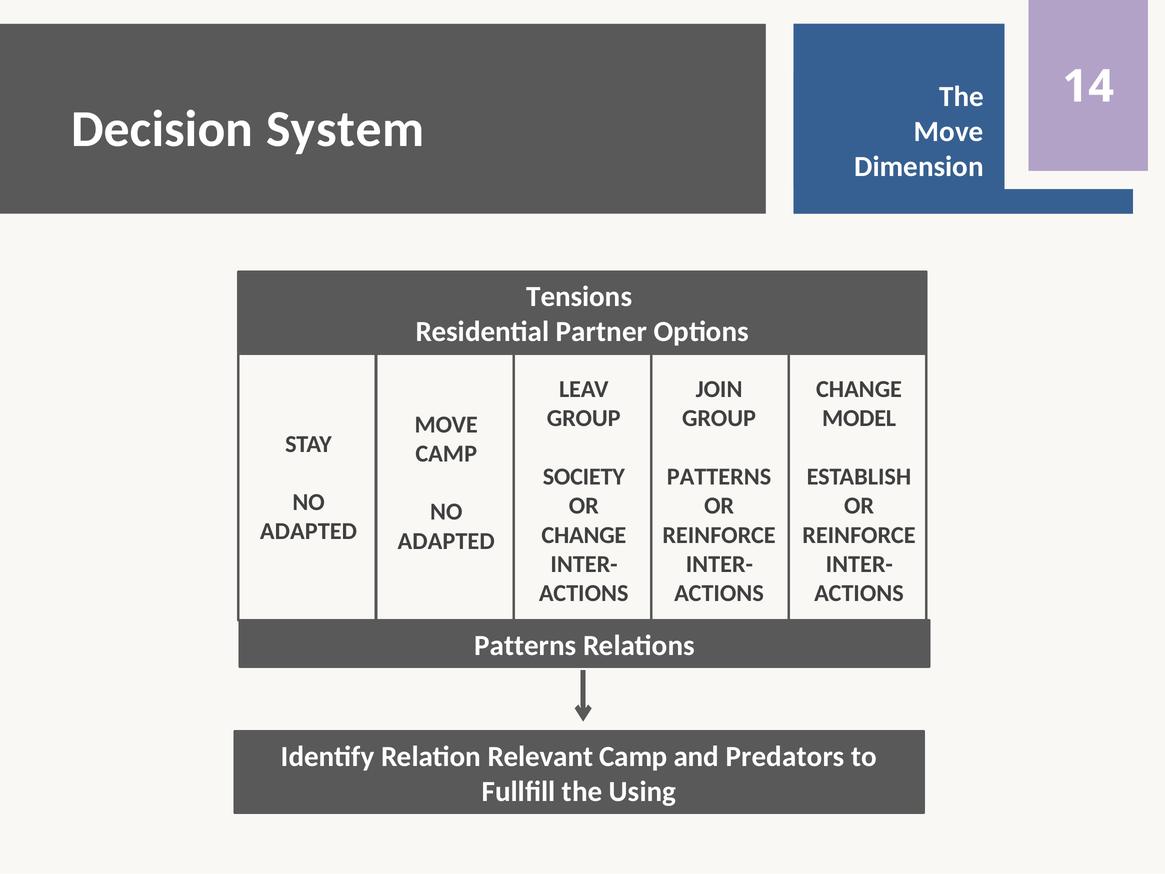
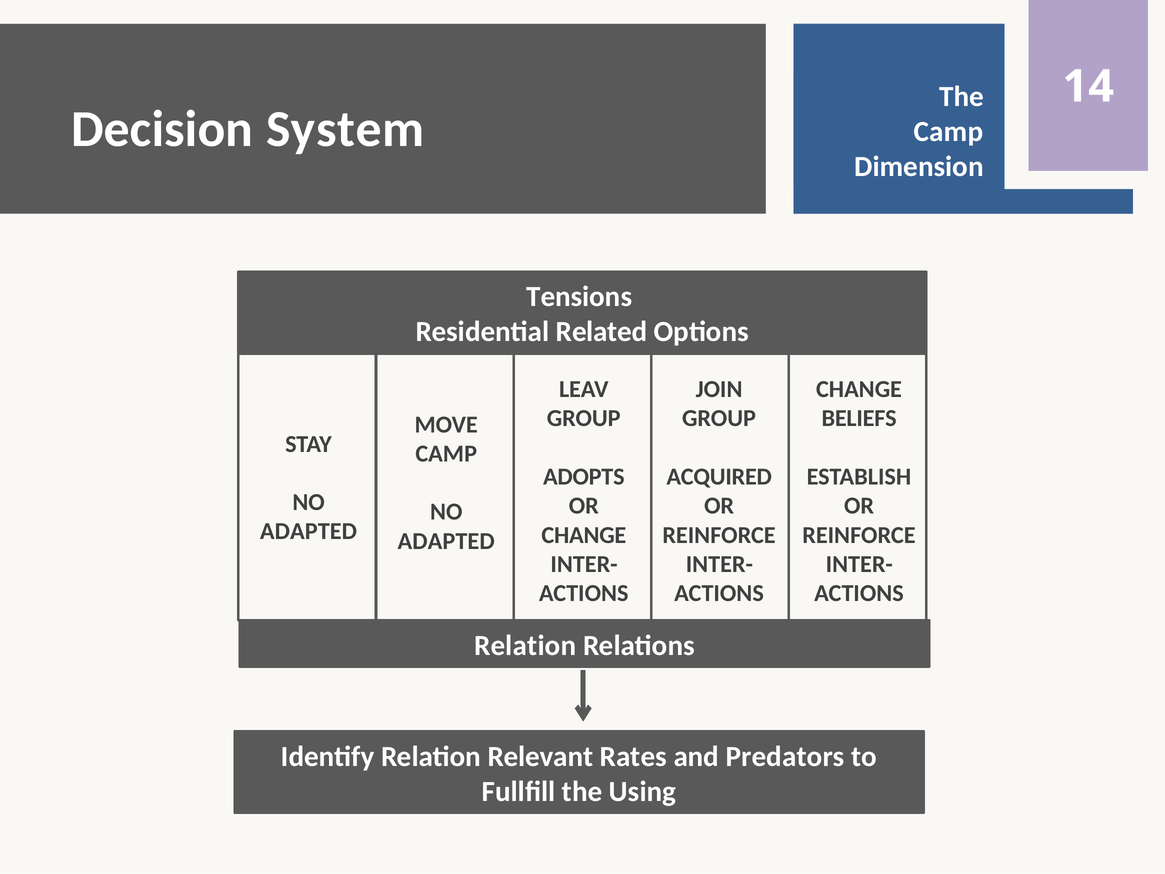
Move: Move -> Camp (949, 131)
Partner: Partner -> Related (602, 332)
MODEL: MODEL -> BELIEFS (859, 418)
SOCIETY: SOCIETY -> ADOPTS (584, 477)
PATTERNS: PATTERNS -> ACQUIRED (719, 477)
Patterns: Patterns -> Relation (525, 645)
Relevant Camp: Camp -> Rates (633, 756)
